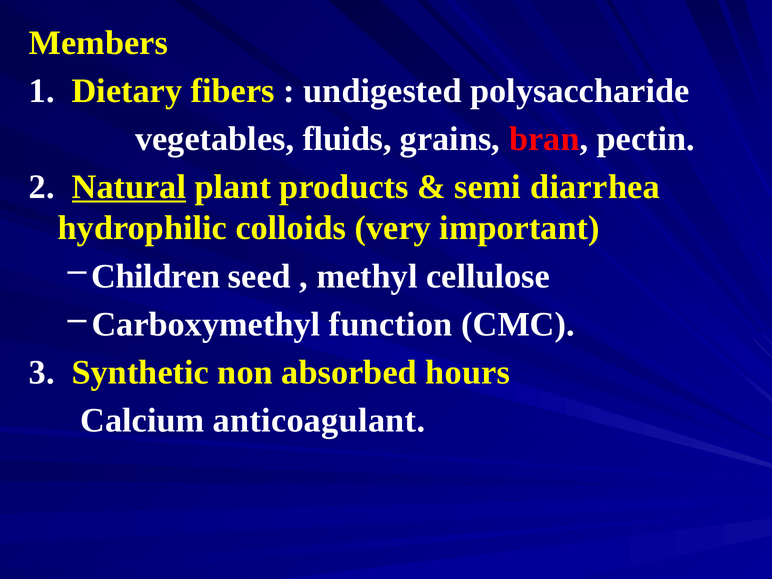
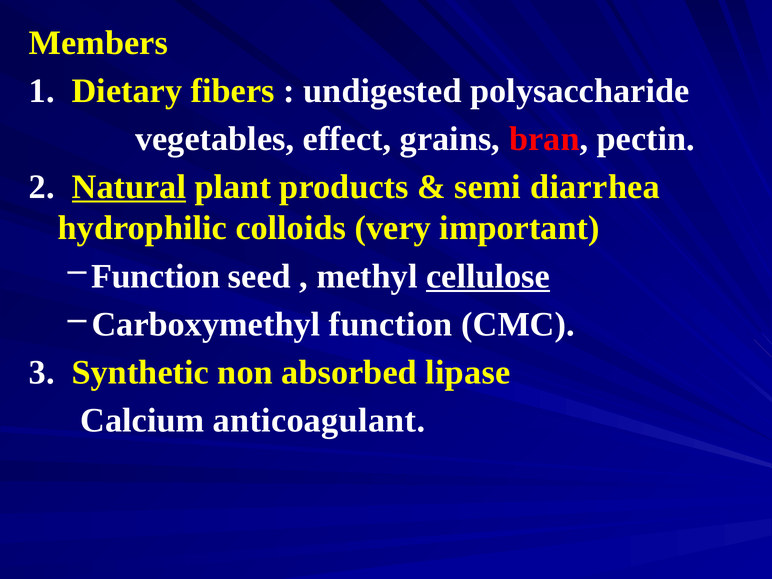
fluids: fluids -> effect (347, 139)
Children: Children -> Function (156, 276)
cellulose underline: none -> present (488, 276)
hours: hours -> lipase (468, 372)
